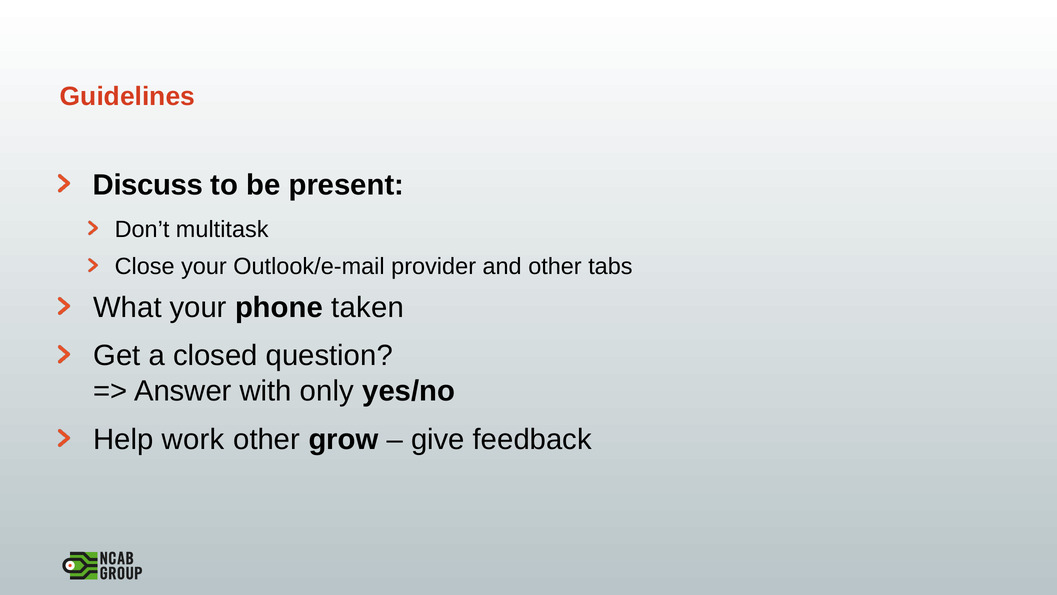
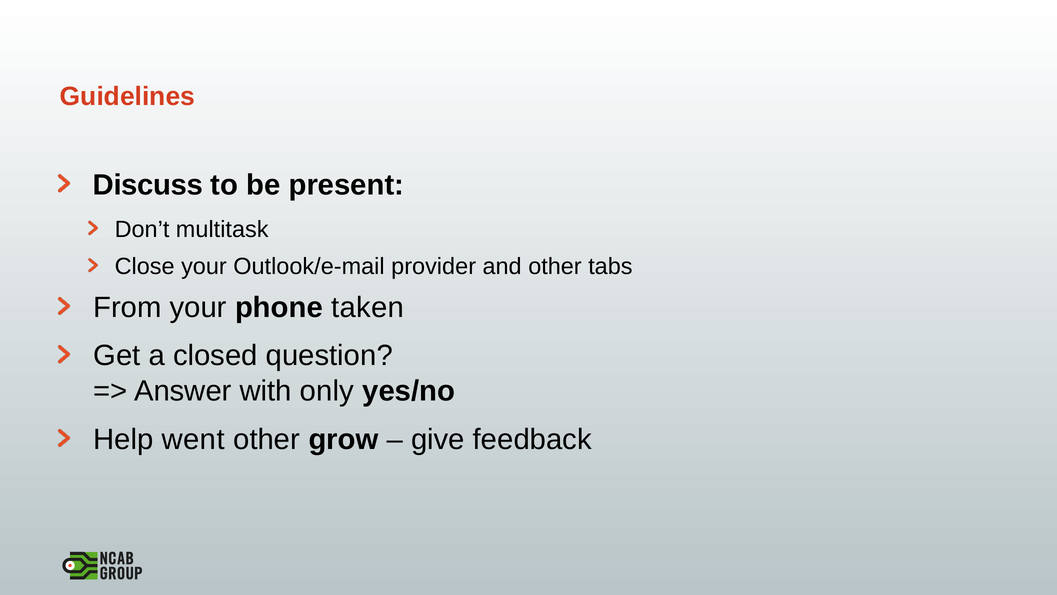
What: What -> From (127, 307)
work: work -> went (193, 439)
